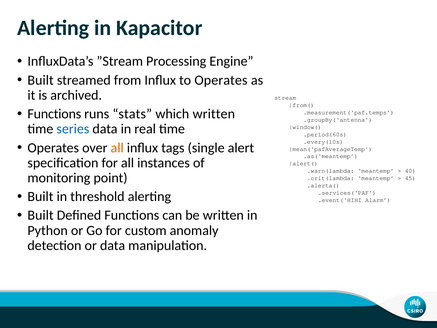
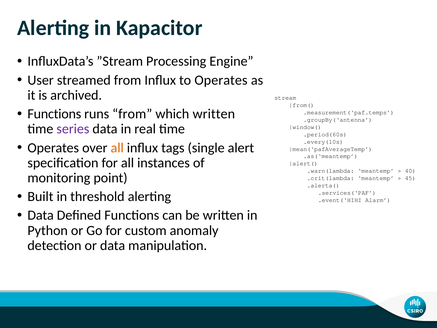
Built: Built -> User (41, 80)
runs stats: stats -> from (132, 114)
series colour: blue -> purple (73, 129)
Built: Built -> Data (41, 215)
